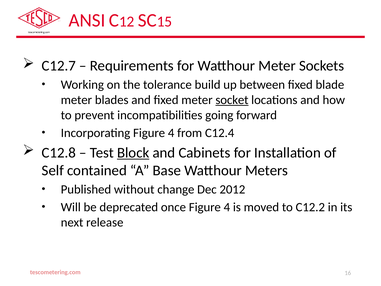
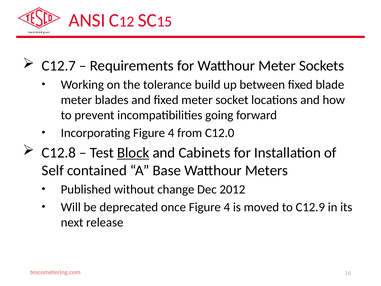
socket underline: present -> none (232, 100)
C12.4: C12.4 -> C12.0 (220, 133)
C12.2: C12.2 -> C12.9 (310, 207)
